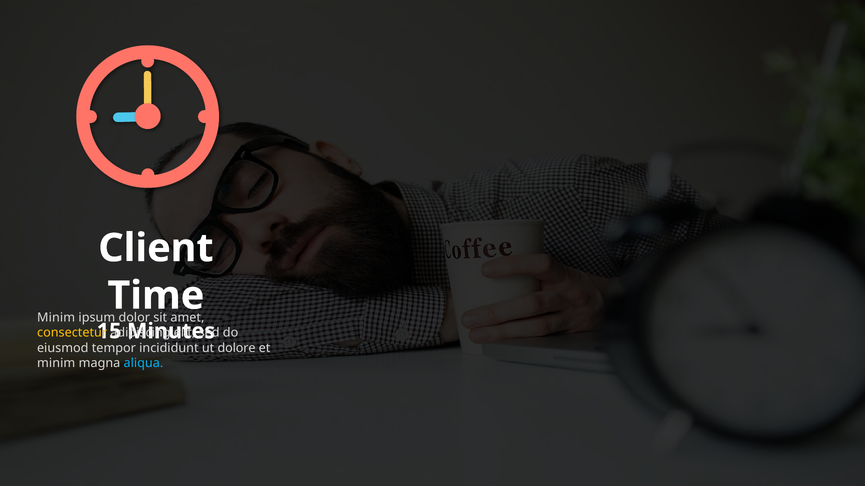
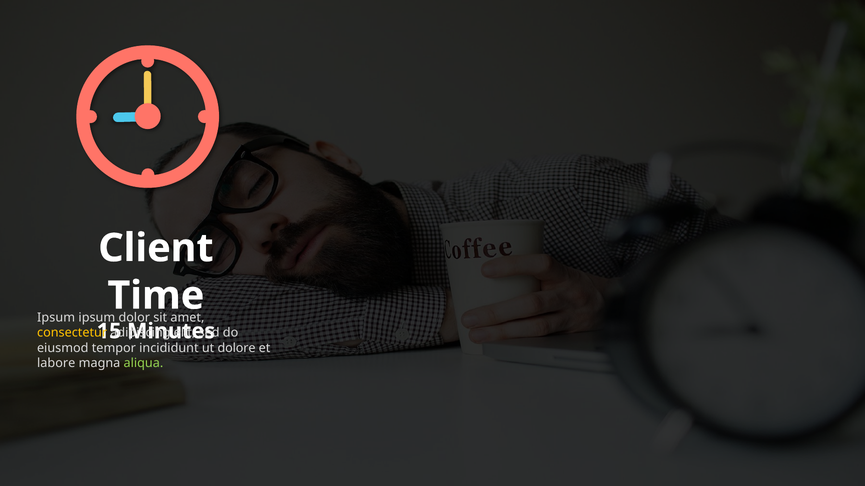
Minim: Minim -> Ipsum (56, 318)
minim: minim -> labore (56, 364)
aliqua colour: light blue -> light green (143, 364)
